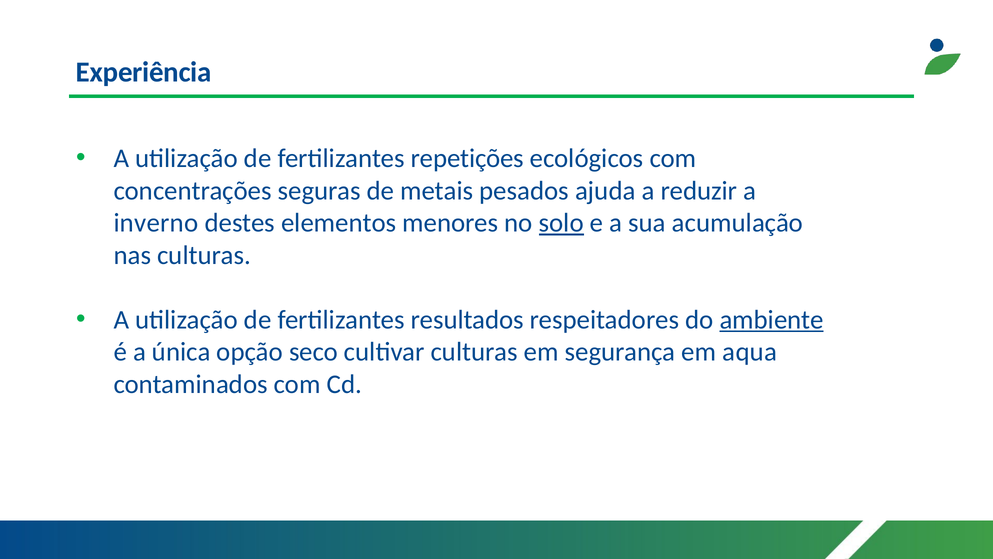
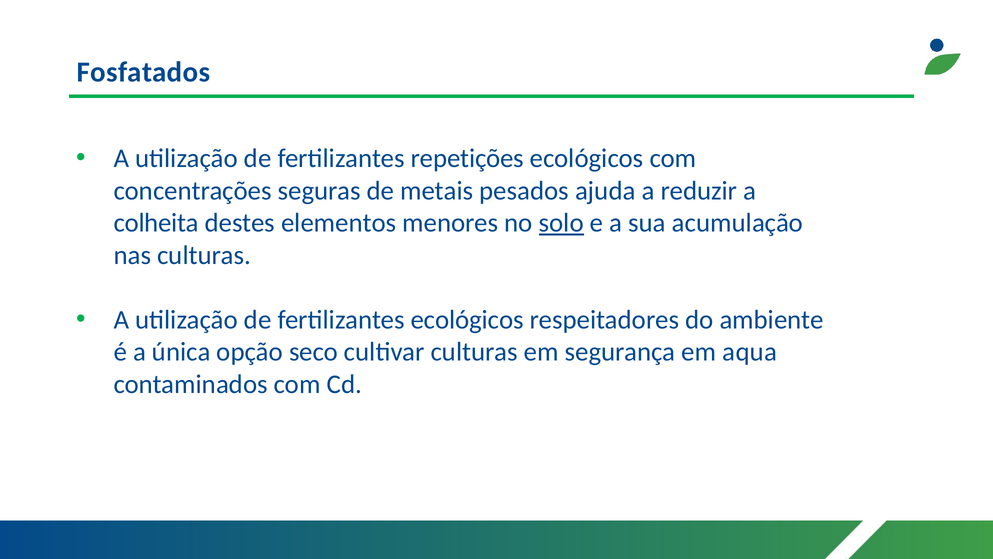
Experiência: Experiência -> Fosfatados (143, 72)
inverno: inverno -> colheita (156, 223)
fertilizantes resultados: resultados -> ecológicos (467, 320)
ambiente underline: present -> none (772, 320)
